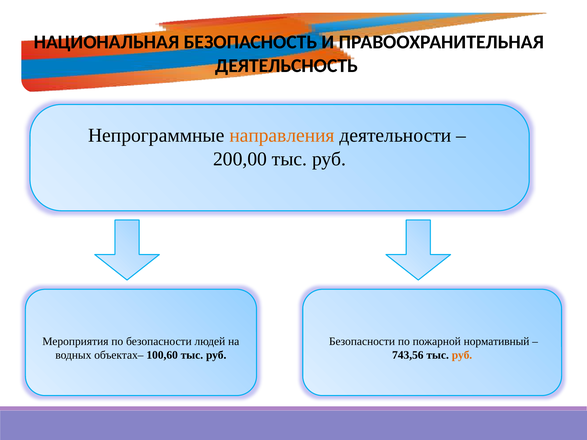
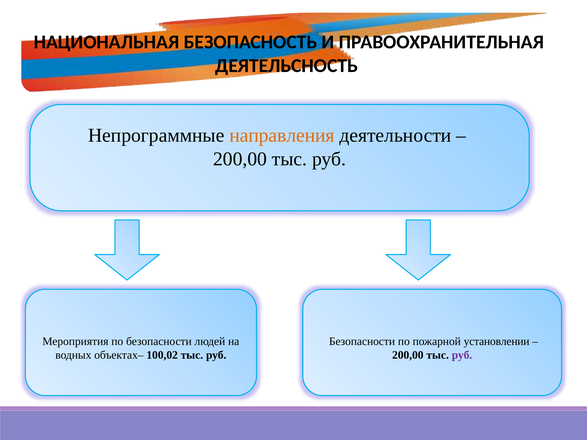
нормативный: нормативный -> установлении (497, 341)
100,60: 100,60 -> 100,02 (162, 355)
743,56: 743,56 -> 200,00 (408, 355)
руб colour: orange -> purple (462, 355)
